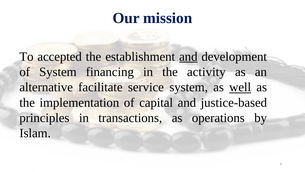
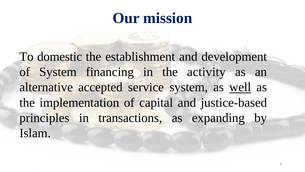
accepted: accepted -> domestic (60, 57)
and underline: present -> none (188, 57)
facilitate: facilitate -> accepted (100, 87)
operations: operations -> expanding (218, 118)
